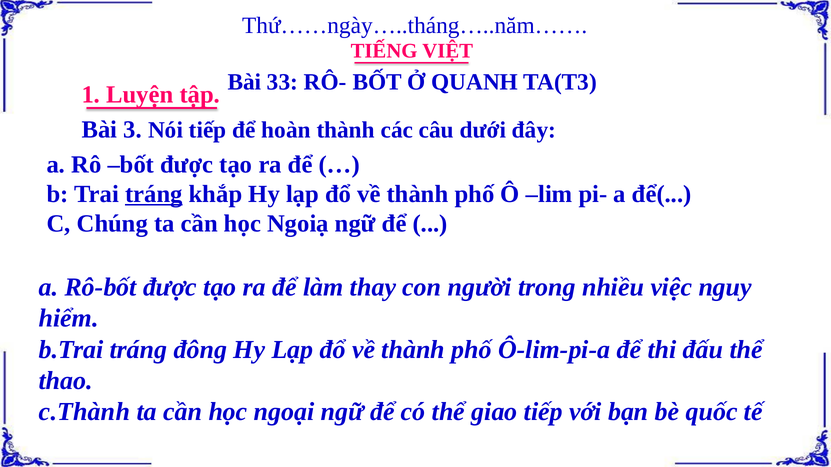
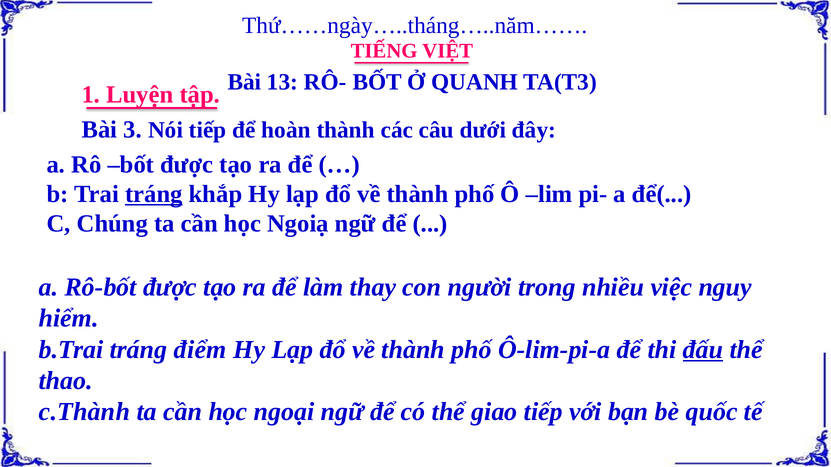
33: 33 -> 13 (283, 82)
đông: đông -> điểm (200, 349)
đấu underline: none -> present (703, 349)
